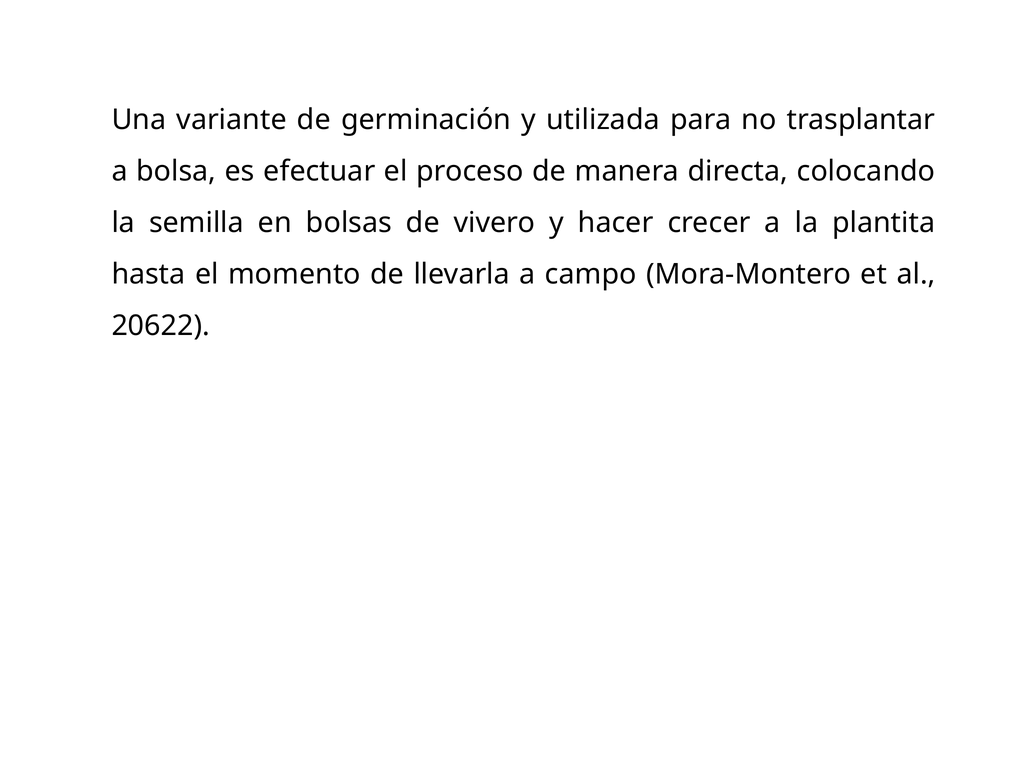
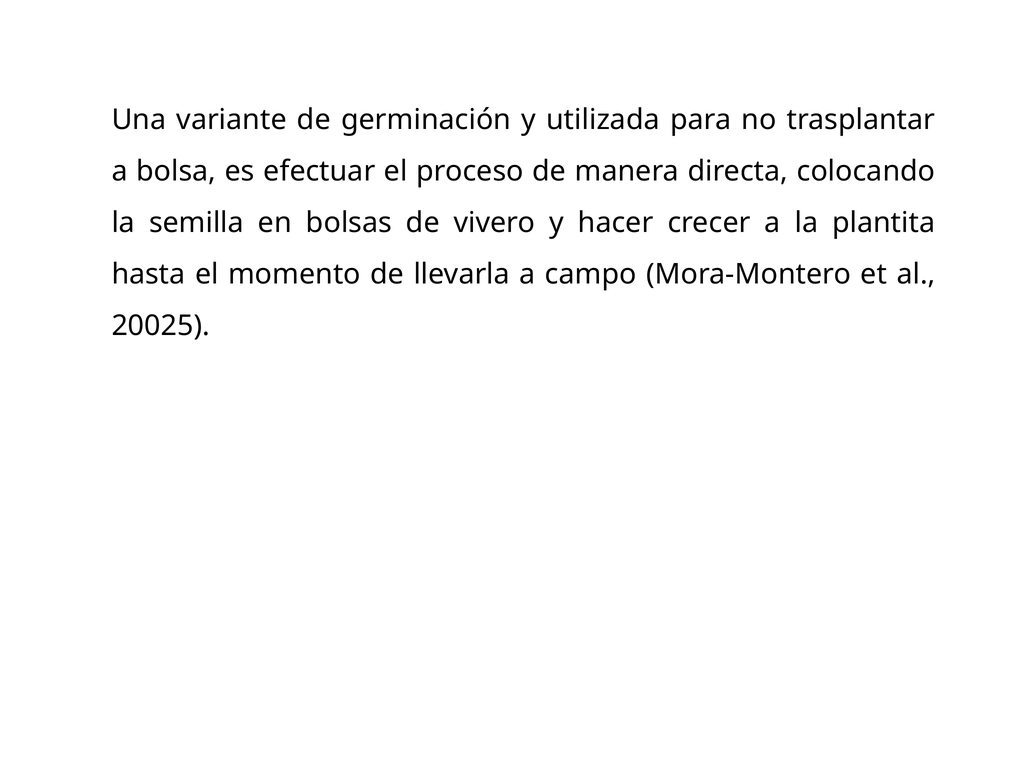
20622: 20622 -> 20025 (161, 326)
